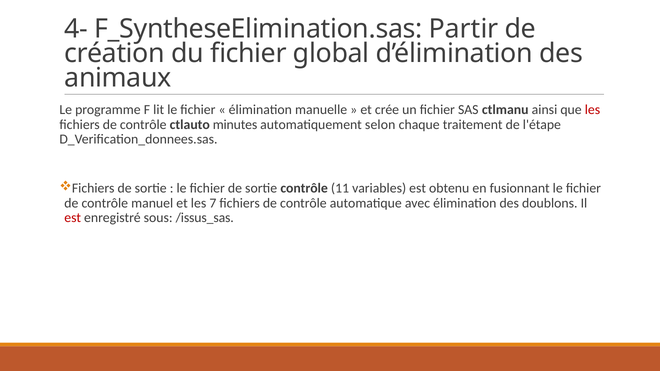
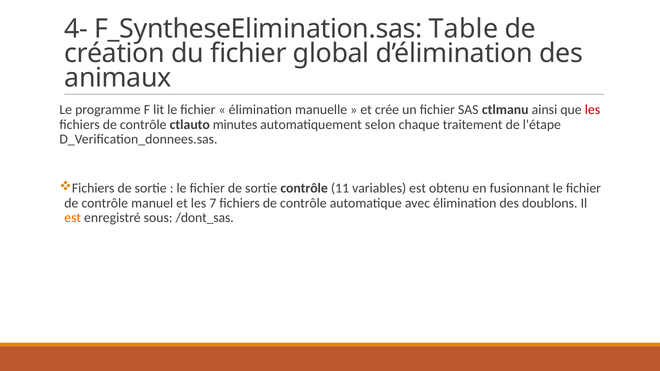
Partir: Partir -> Table (463, 29)
est colour: red -> orange (73, 218)
/issus_sas: /issus_sas -> /dont_sas (205, 218)
